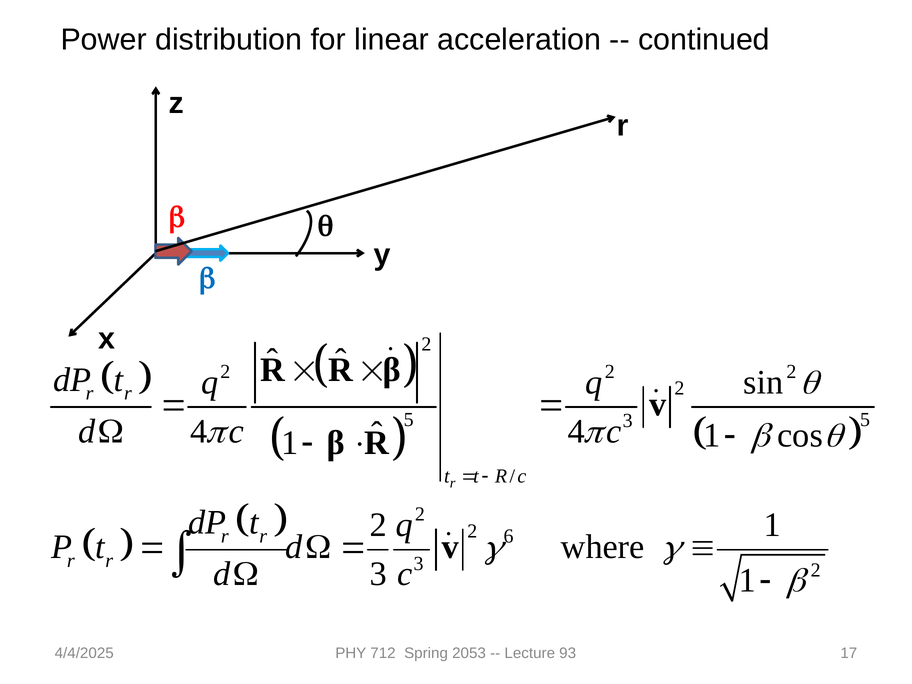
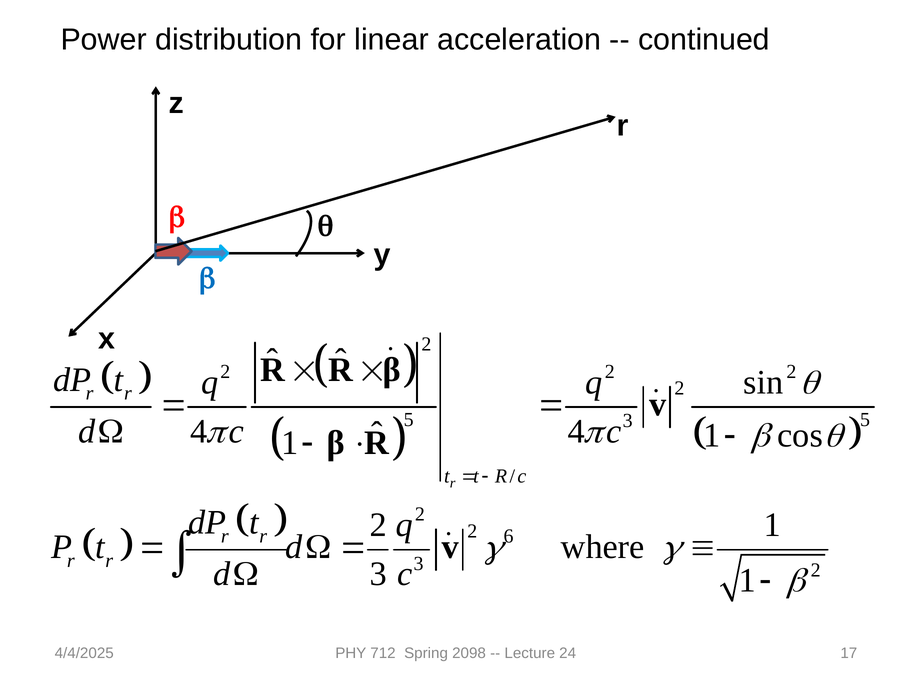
2053: 2053 -> 2098 (469, 653)
93: 93 -> 24 (568, 653)
